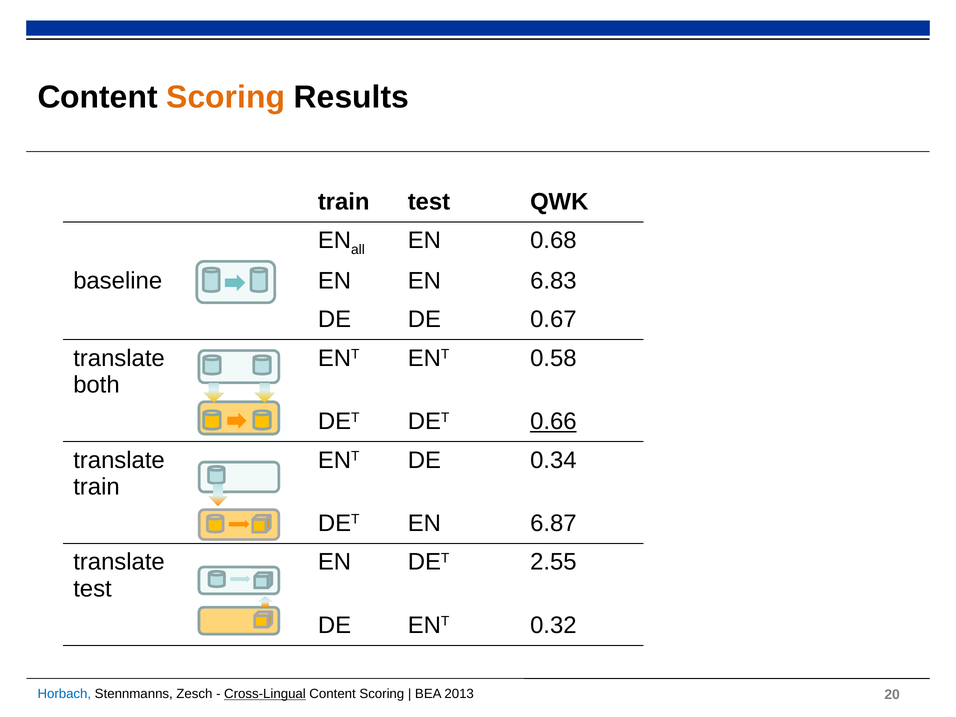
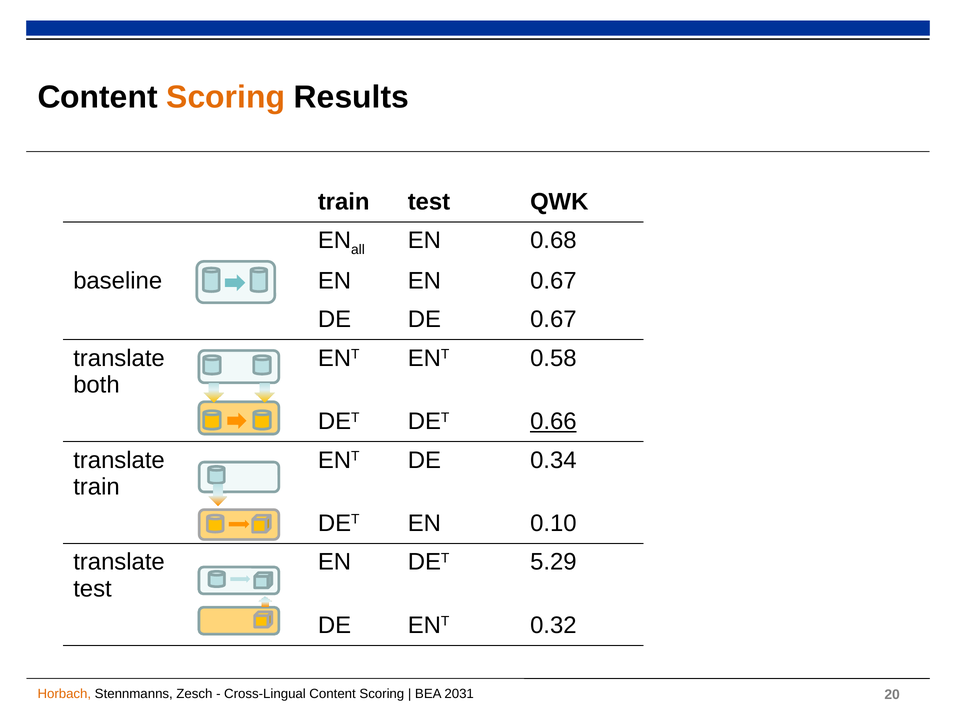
EN 6.83: 6.83 -> 0.67 (553, 281)
6.87: 6.87 -> 0.10 (553, 523)
2.55: 2.55 -> 5.29 (553, 562)
Horbach colour: blue -> orange (64, 694)
Cross-Lingual underline: present -> none (265, 694)
2013: 2013 -> 2031 (459, 694)
